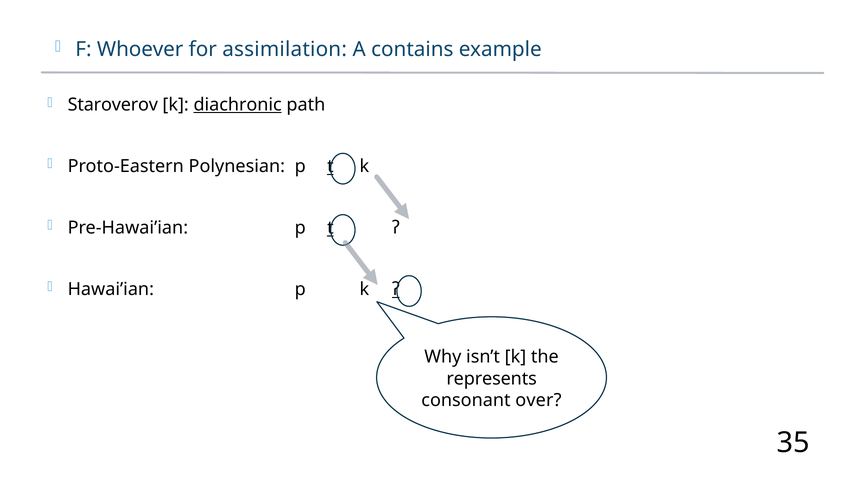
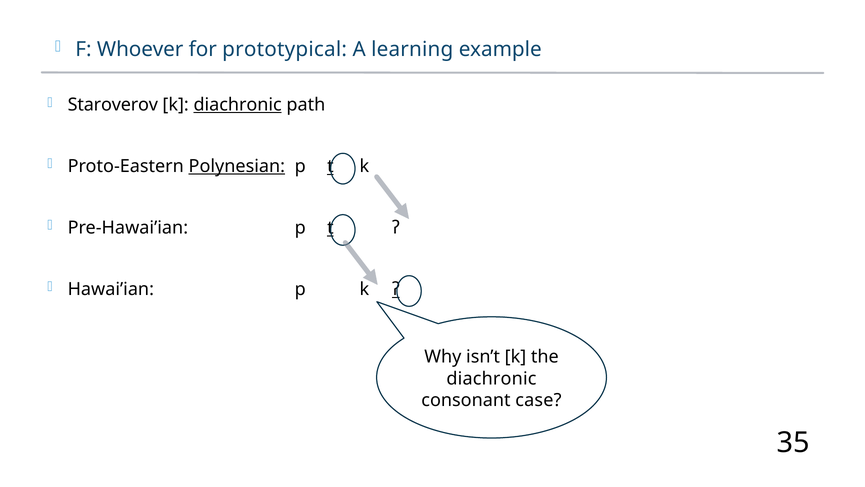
assimilation: assimilation -> prototypical (285, 49)
contains: contains -> learning (412, 49)
Polynesian underline: none -> present (237, 166)
represents: represents -> diachronic (491, 378)
over: over -> case (538, 400)
